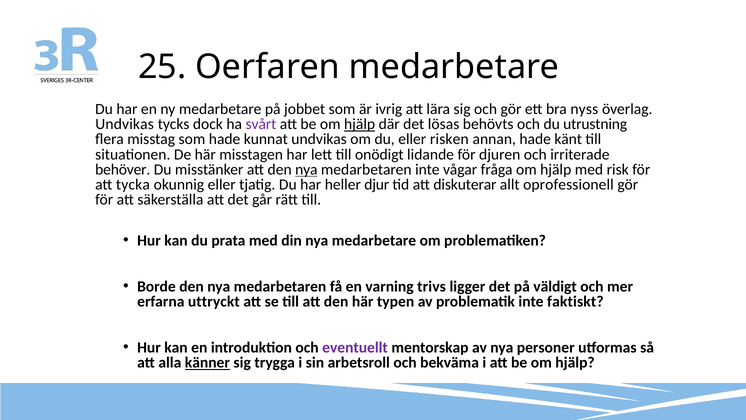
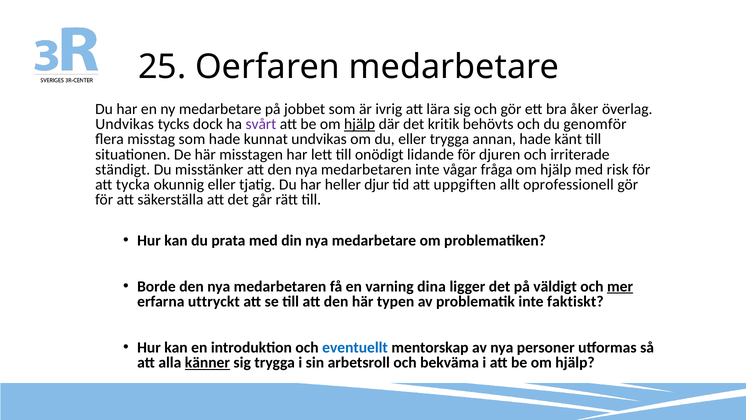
nyss: nyss -> åker (584, 109)
lösas: lösas -> kritik (444, 124)
utrustning: utrustning -> genomför (595, 124)
eller risken: risken -> trygga (449, 139)
behöver: behöver -> ständigt (123, 169)
nya underline: present -> none (306, 169)
diskuterar: diskuterar -> uppgiften (465, 185)
trivs: trivs -> dina (432, 286)
mer underline: none -> present (620, 286)
eventuellt colour: purple -> blue (355, 347)
